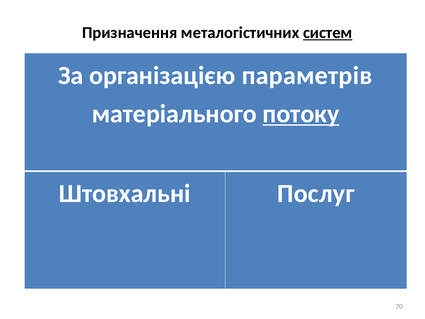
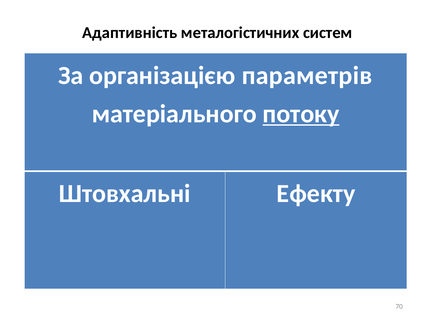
Призначення: Призначення -> Адаптивність (130, 33)
систем underline: present -> none (328, 33)
Послуг: Послуг -> Ефекту (316, 193)
